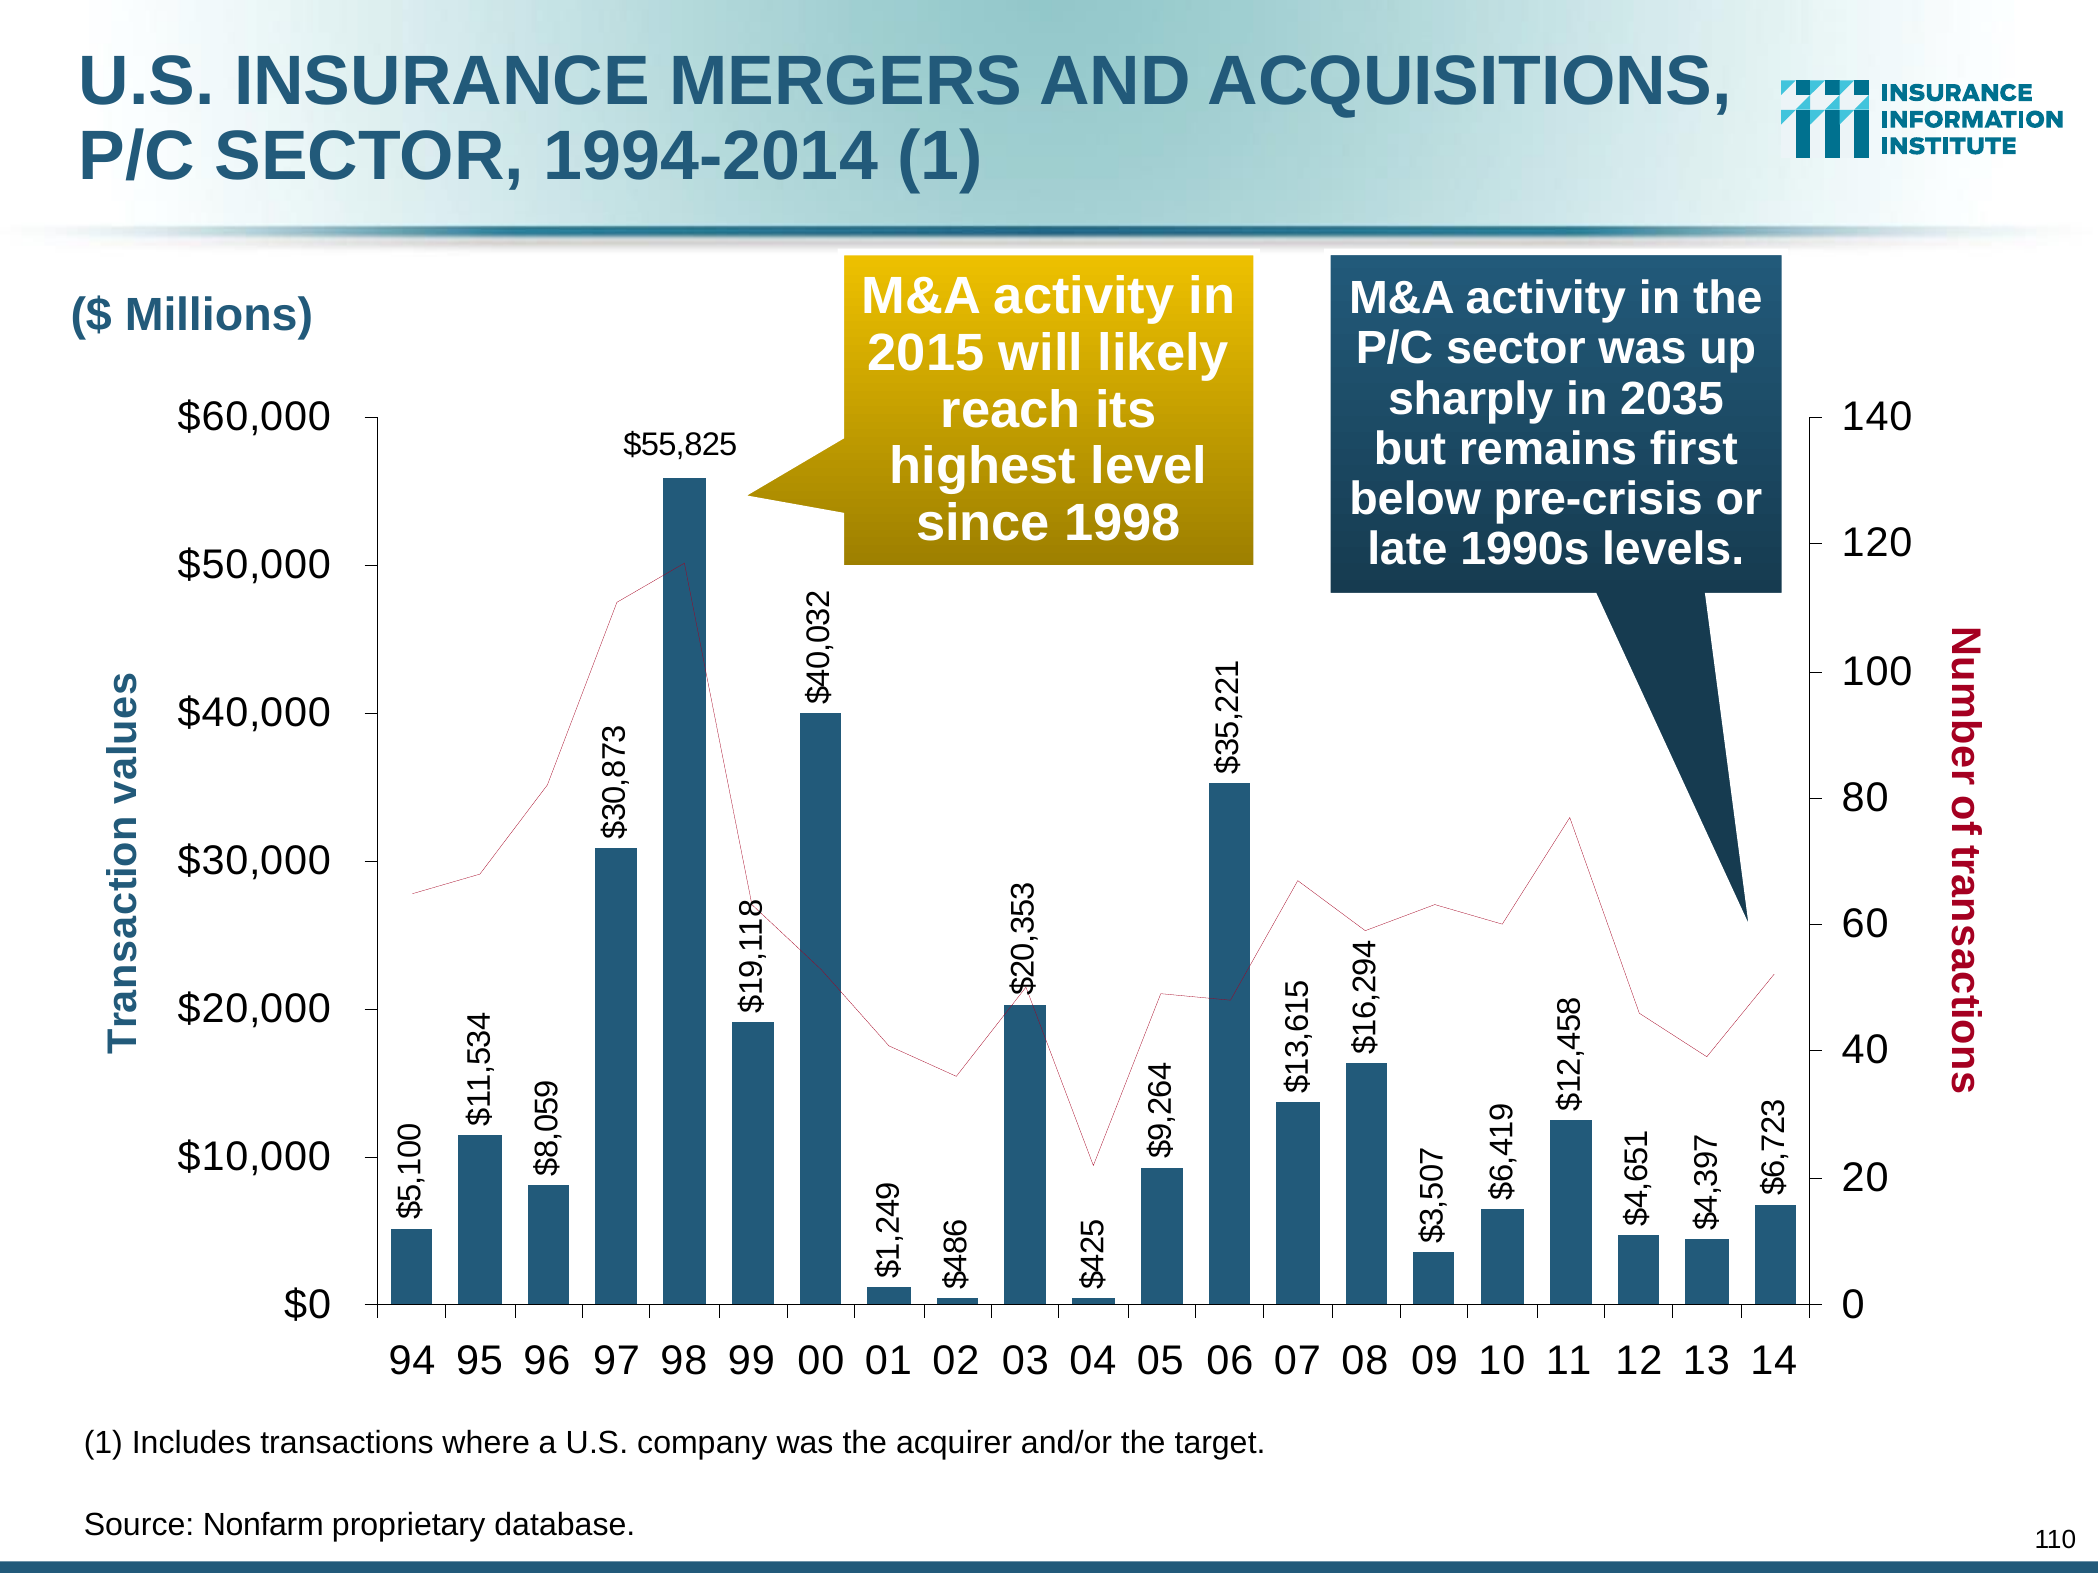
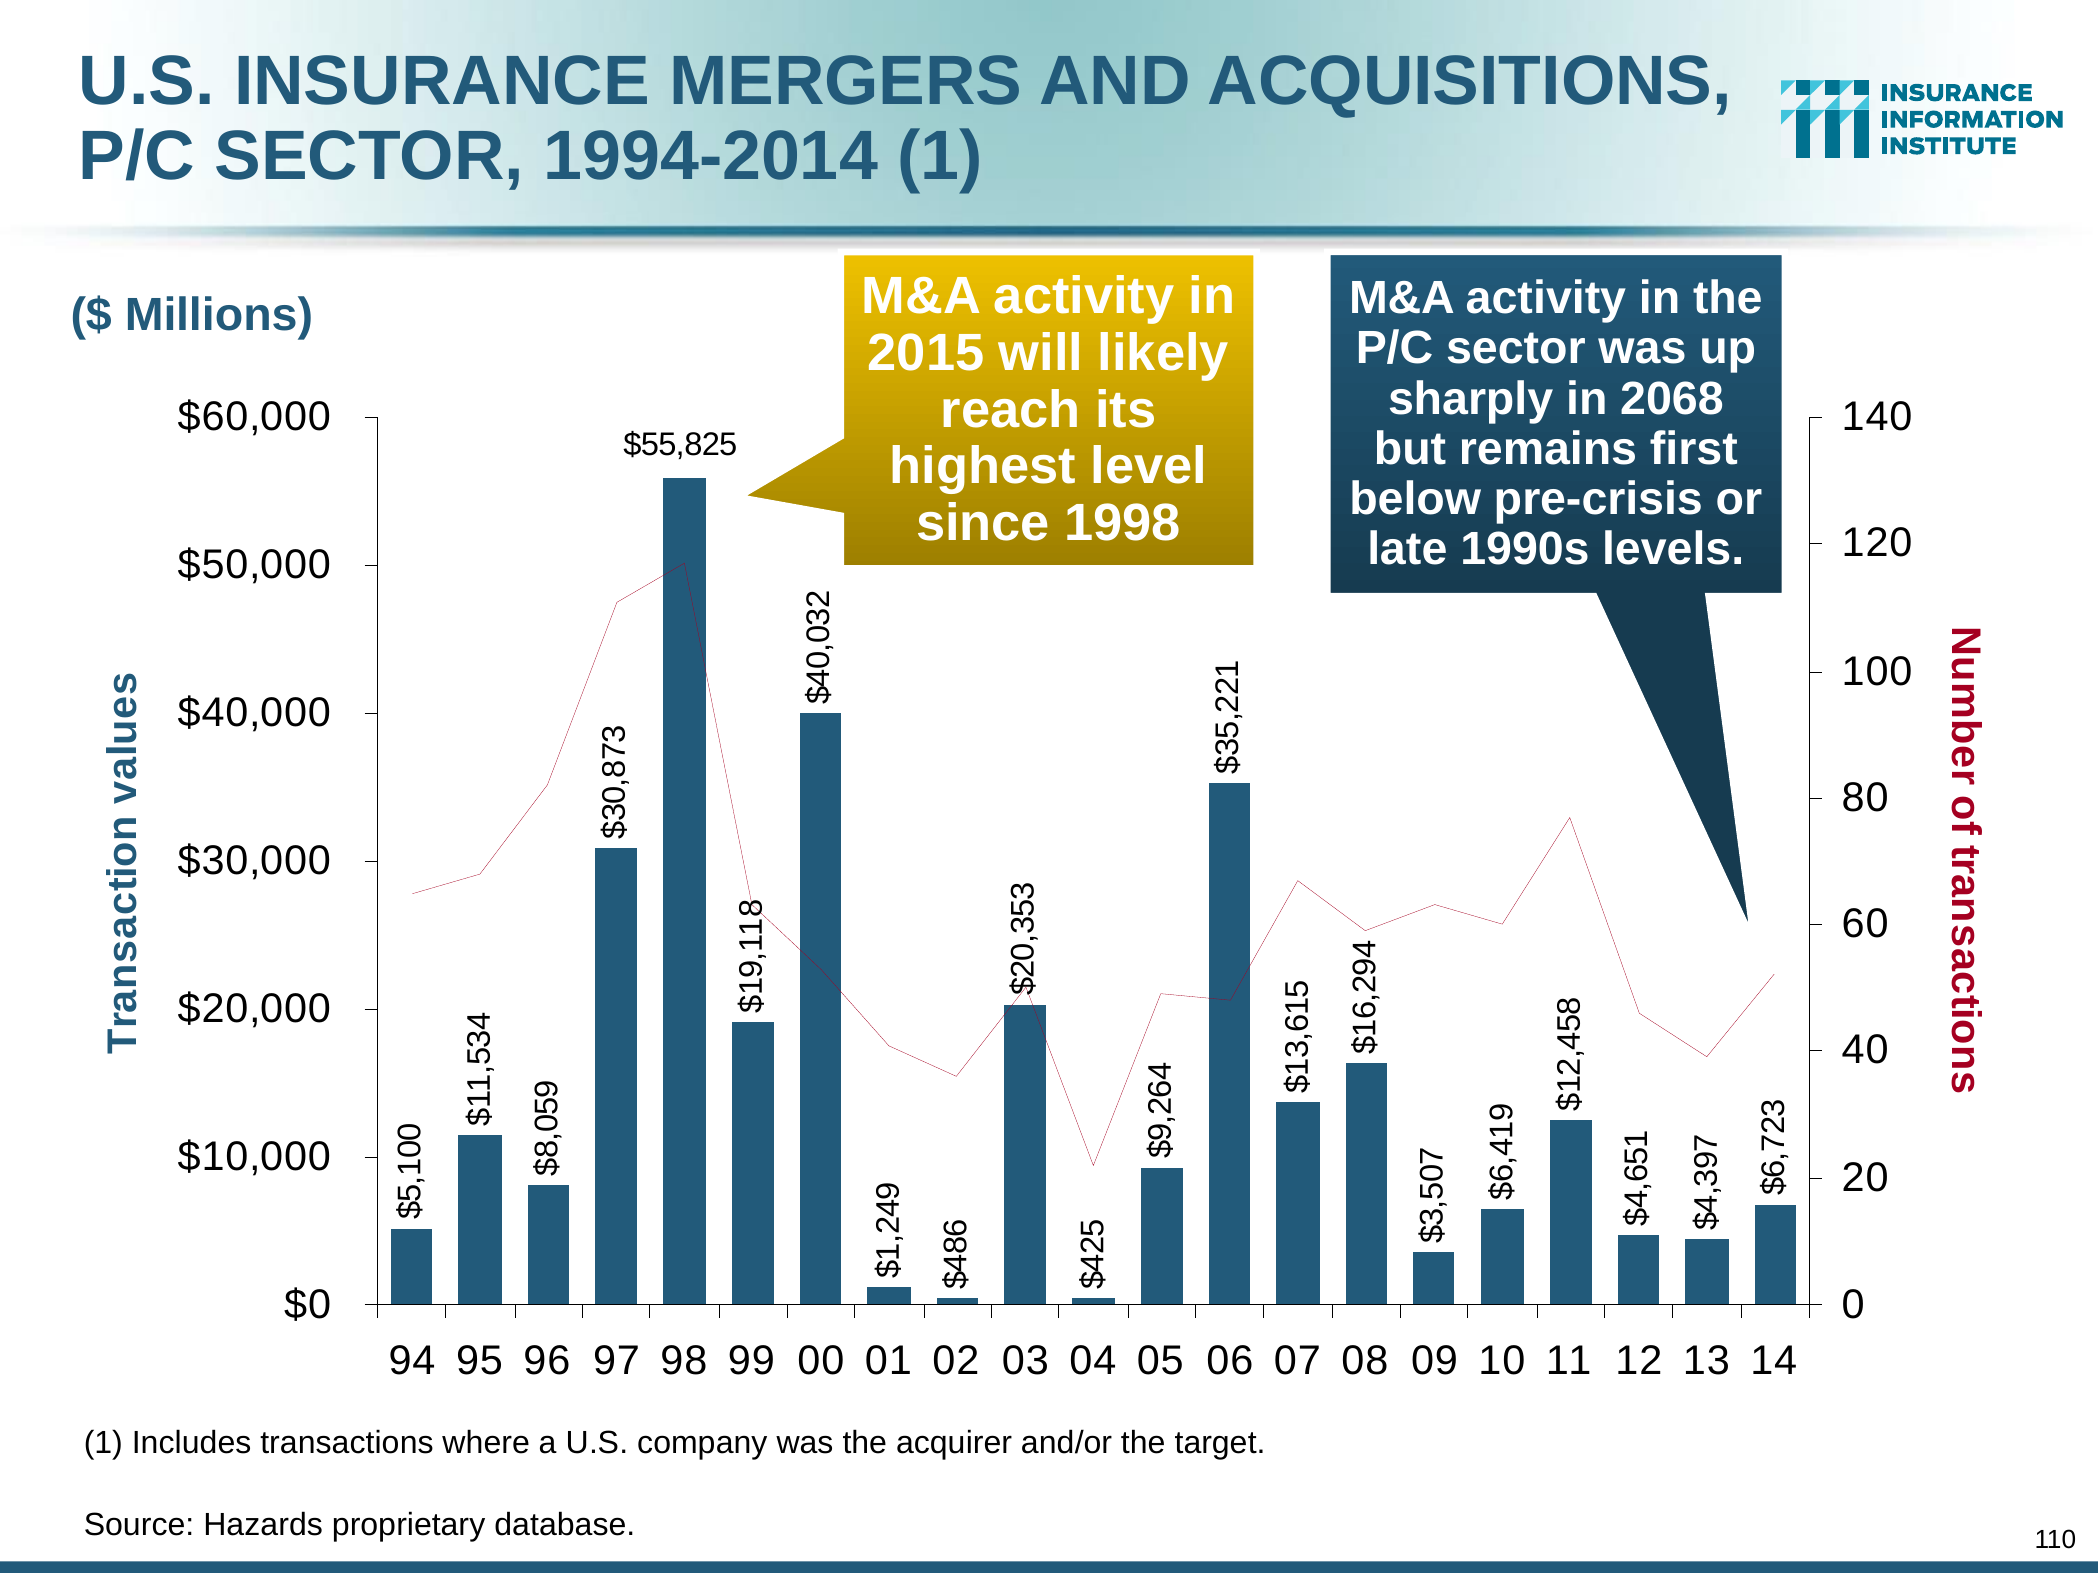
2035: 2035 -> 2068 (1672, 399)
Nonfarm: Nonfarm -> Hazards (263, 1525)
